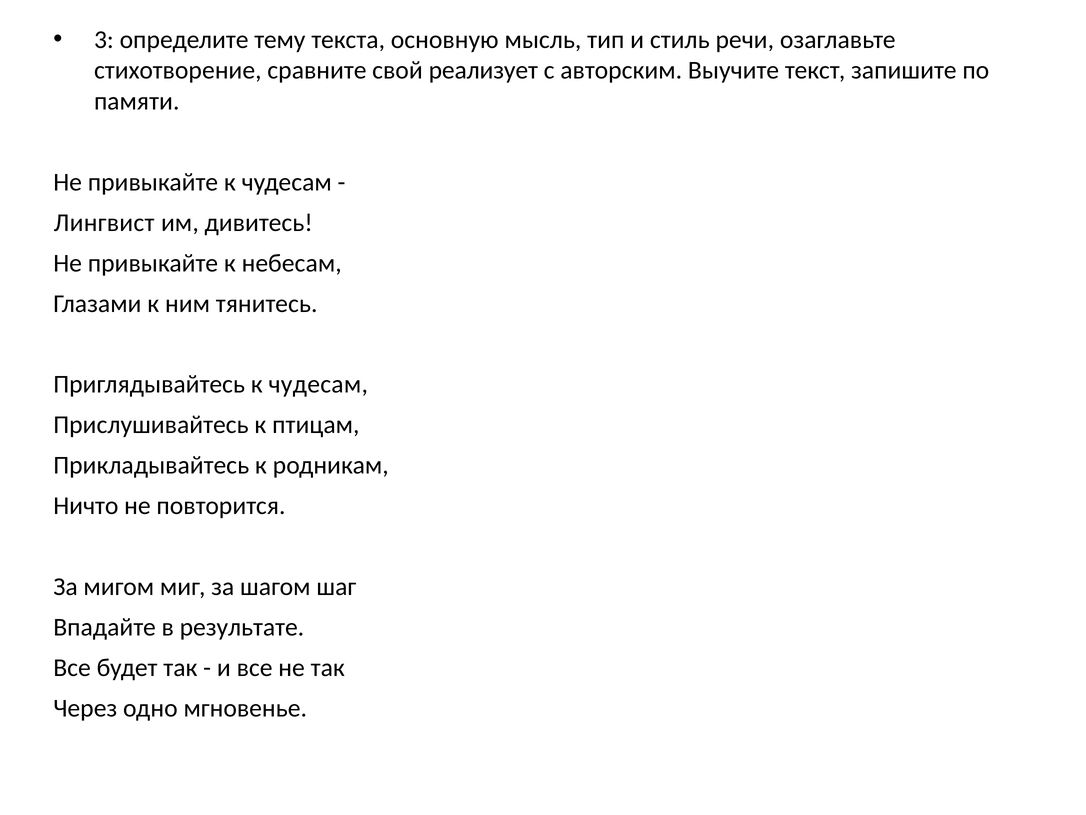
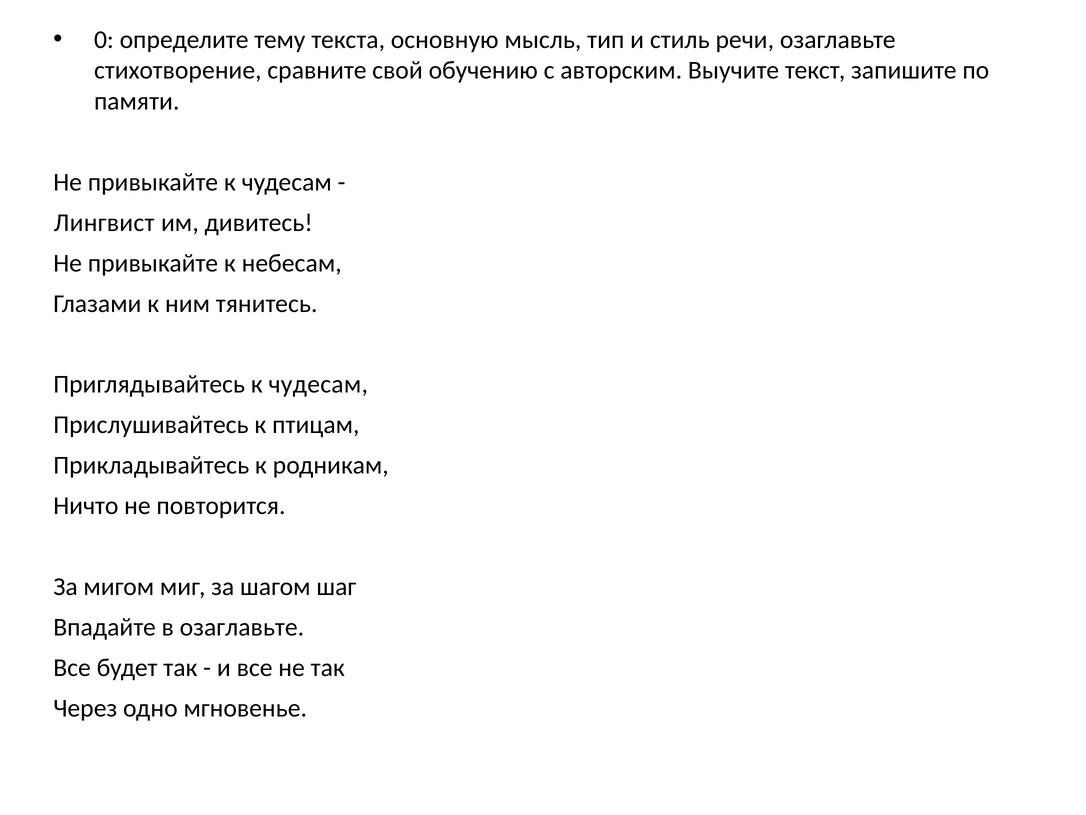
3: 3 -> 0 (104, 40)
реализует: реализует -> обучению (483, 70)
в результате: результате -> озаглавьте (242, 627)
